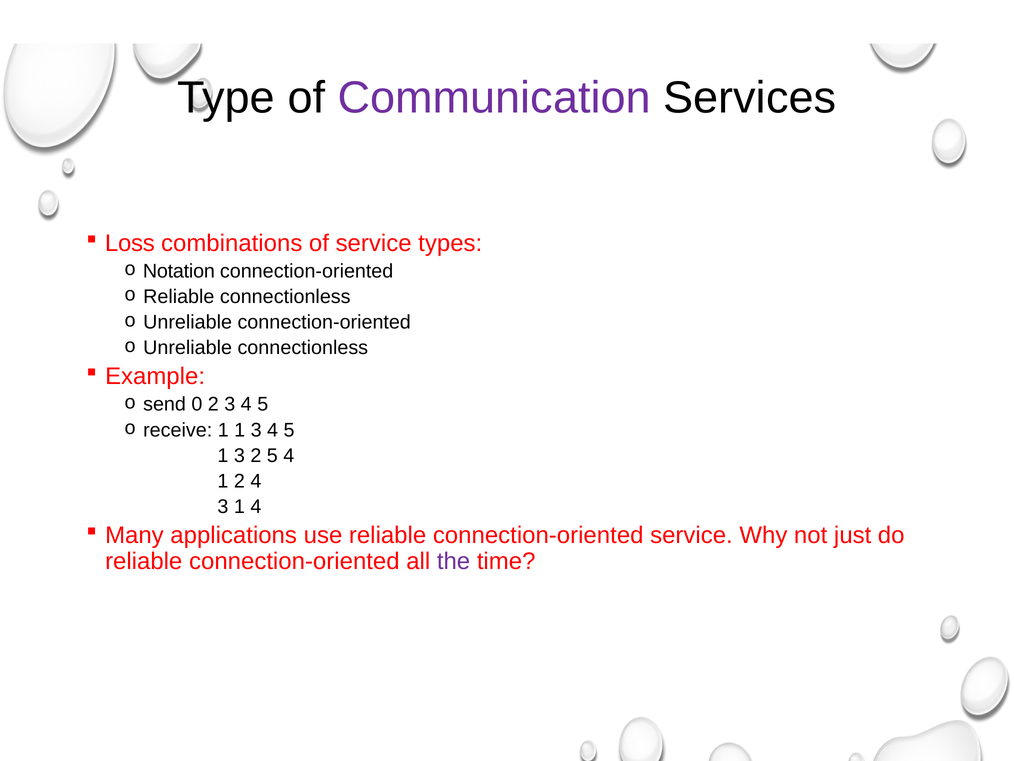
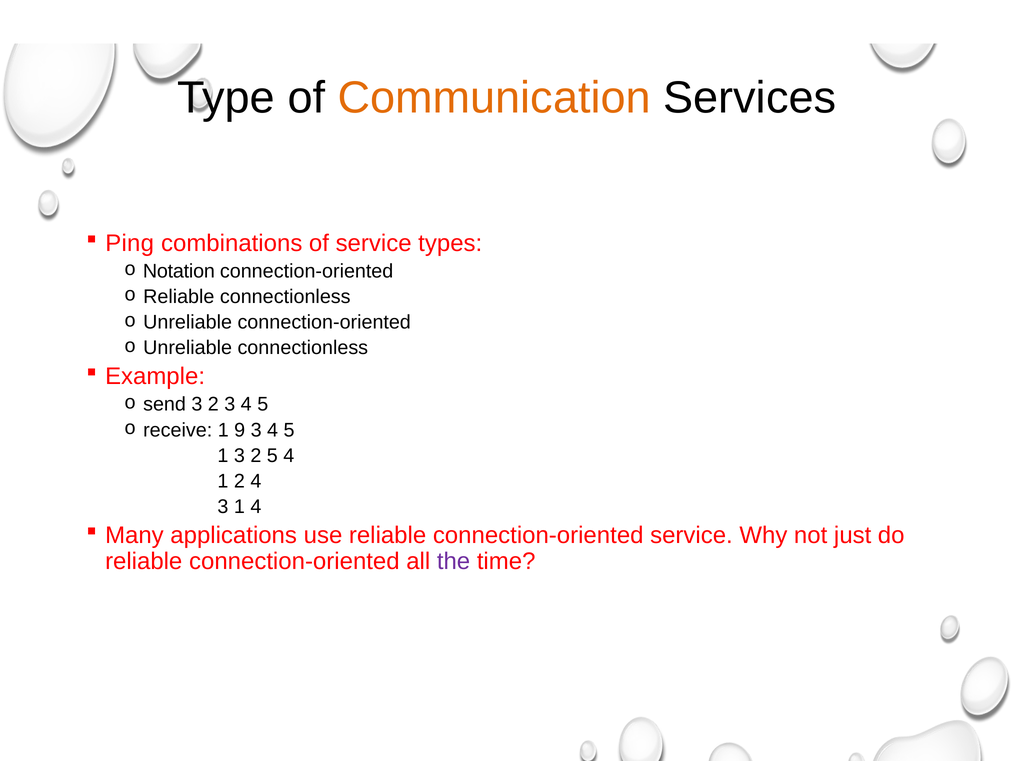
Communication colour: purple -> orange (494, 98)
Loss: Loss -> Ping (130, 243)
send 0: 0 -> 3 (197, 404)
1 1: 1 -> 9 (240, 430)
